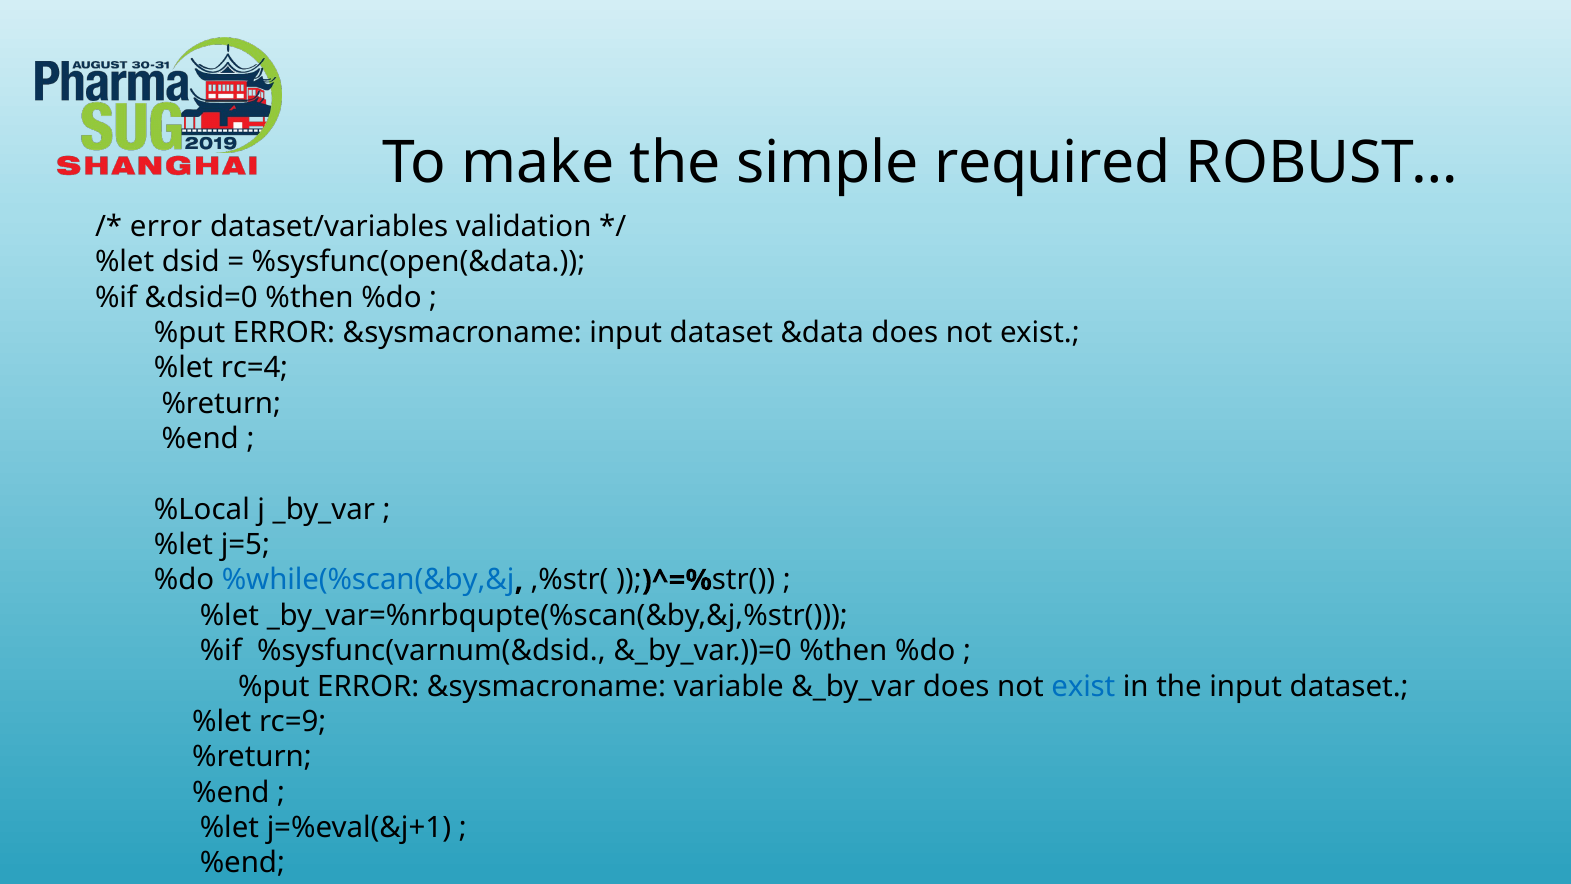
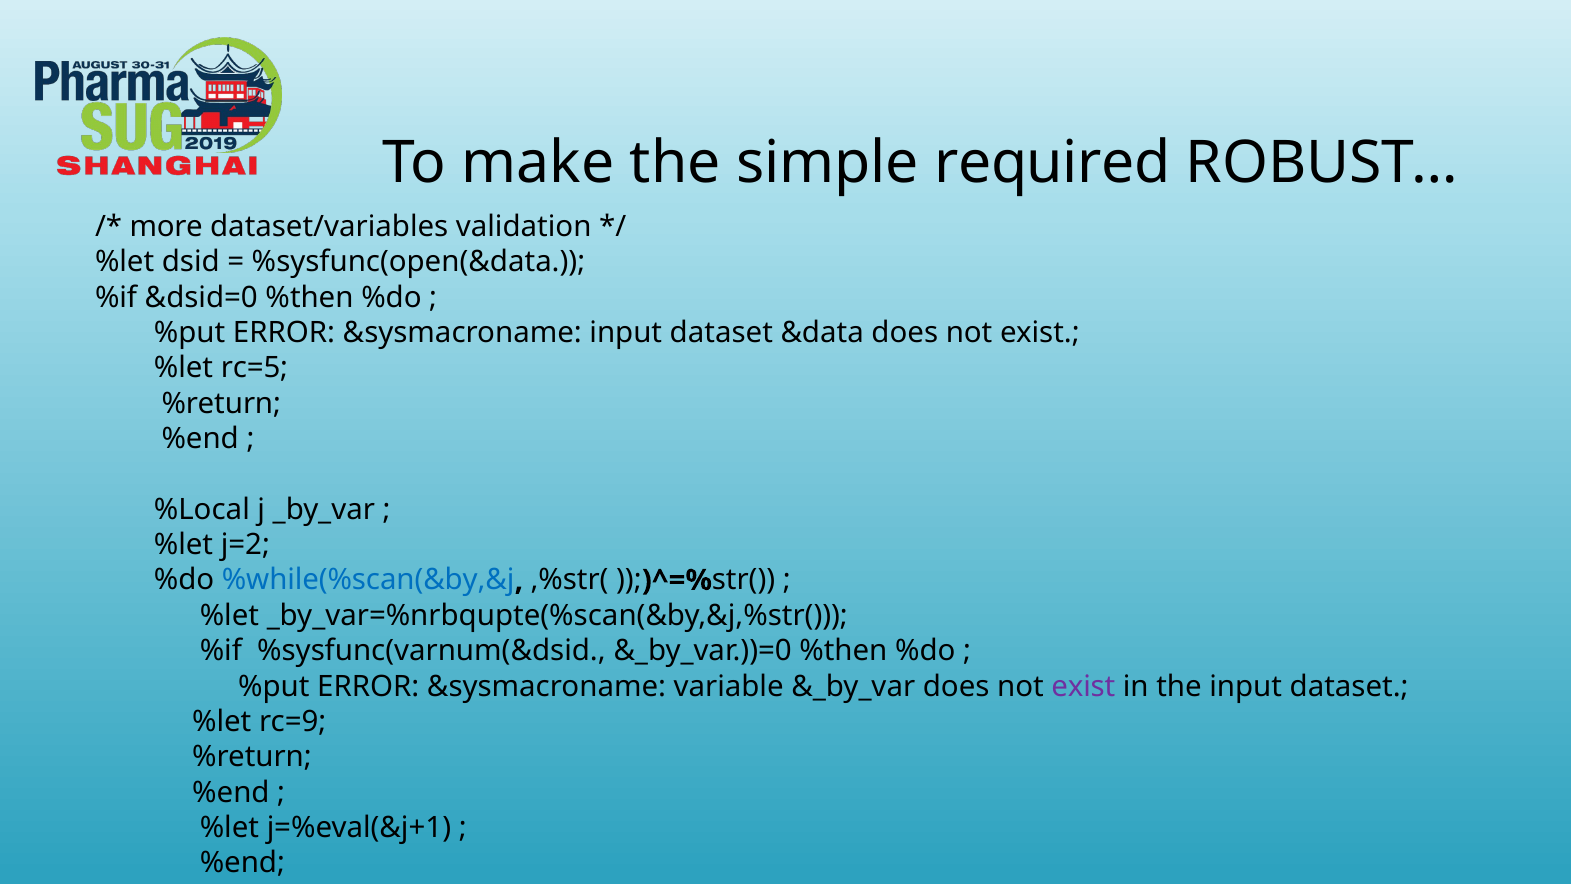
error: error -> more (166, 227)
rc=4: rc=4 -> rc=5 (254, 368)
j=5: j=5 -> j=2 (245, 545)
exist colour: blue -> purple (1083, 686)
